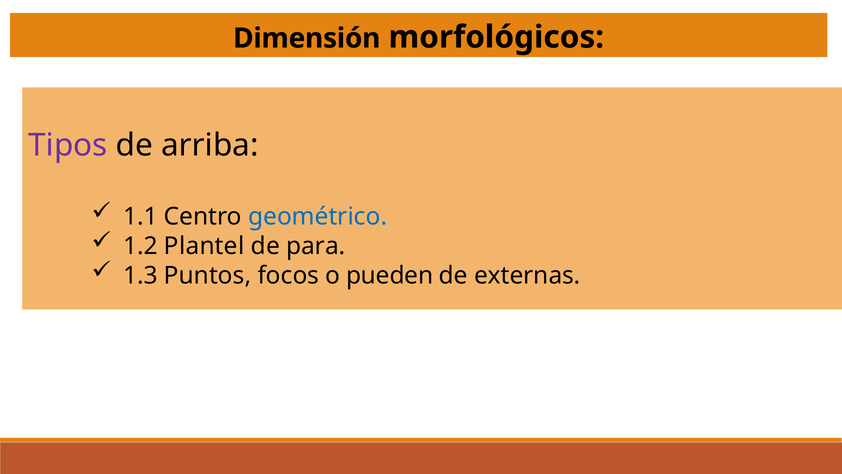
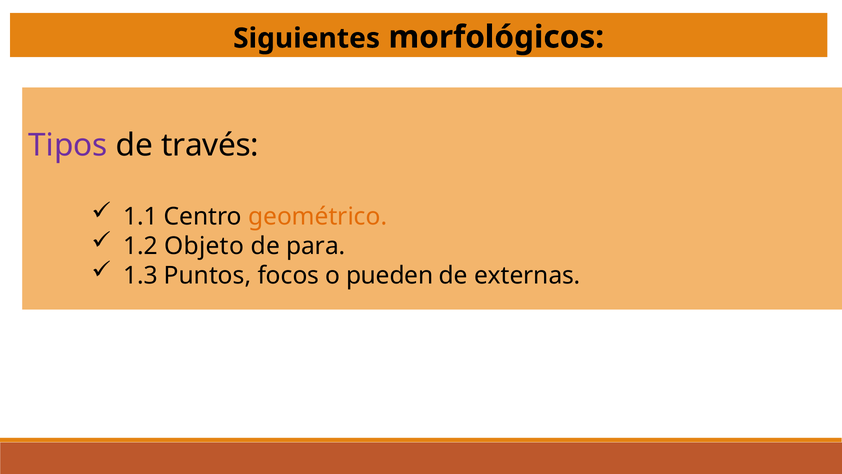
Dimensión: Dimensión -> Siguientes (307, 38)
arriba: arriba -> través (210, 145)
geométrico colour: blue -> orange (318, 216)
Plantel: Plantel -> Objeto (204, 246)
